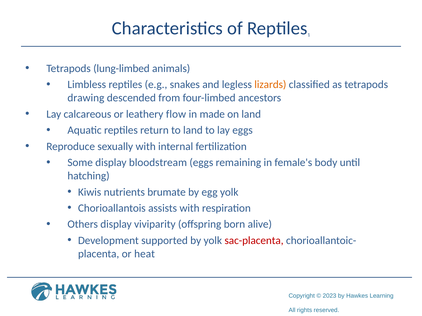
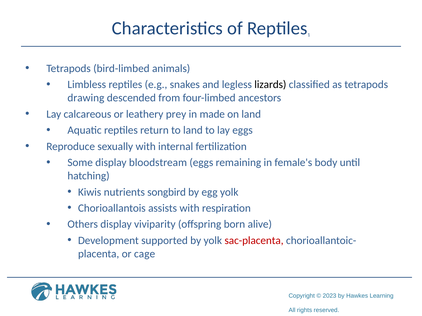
lung-limbed: lung-limbed -> bird-limbed (121, 69)
lizards colour: orange -> black (270, 85)
flow: flow -> prey (176, 114)
brumate: brumate -> songbird (167, 192)
heat: heat -> cage (145, 254)
